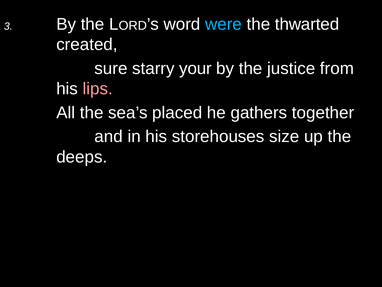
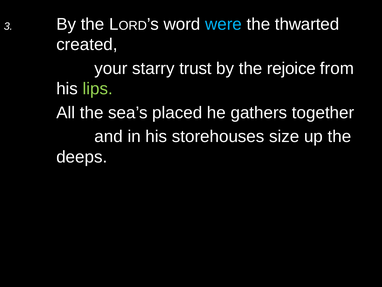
sure: sure -> your (111, 68)
your: your -> trust (195, 68)
justice: justice -> rejoice (291, 68)
lips colour: pink -> light green (98, 89)
